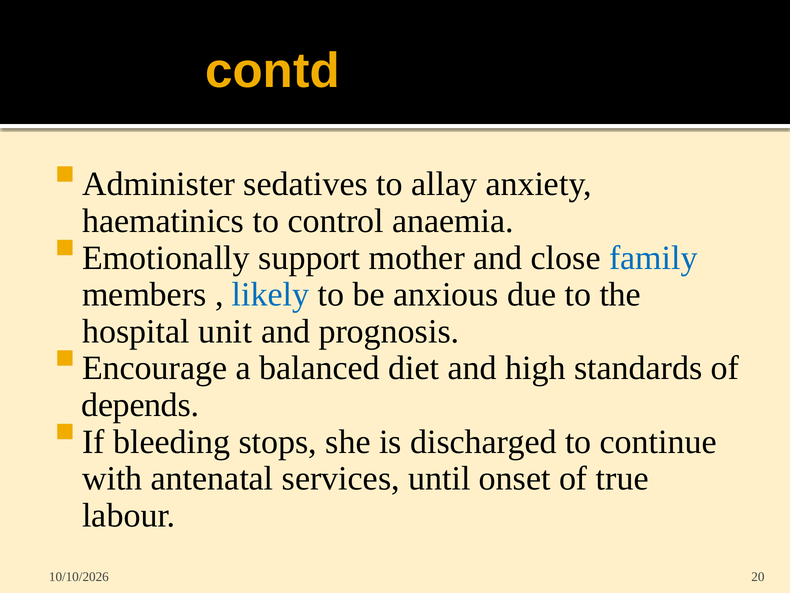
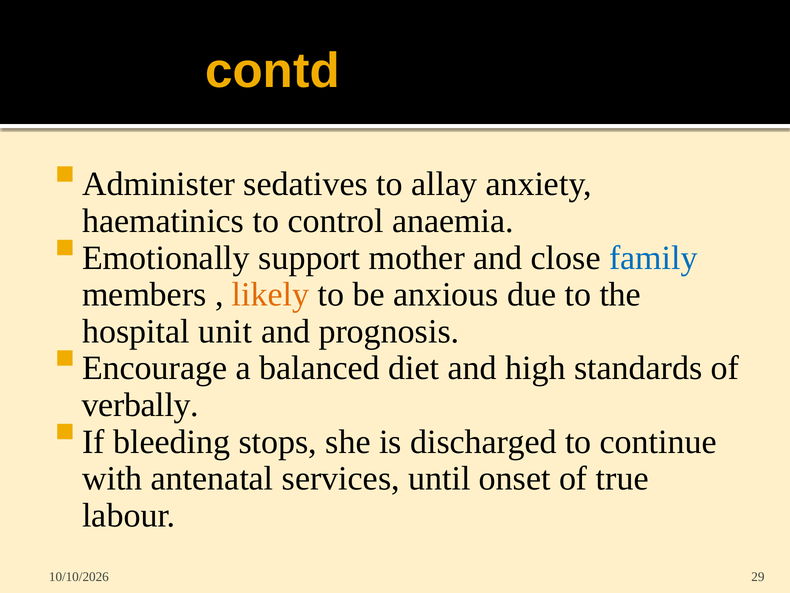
likely colour: blue -> orange (271, 294)
depends: depends -> verbally (140, 405)
20: 20 -> 29 (758, 576)
